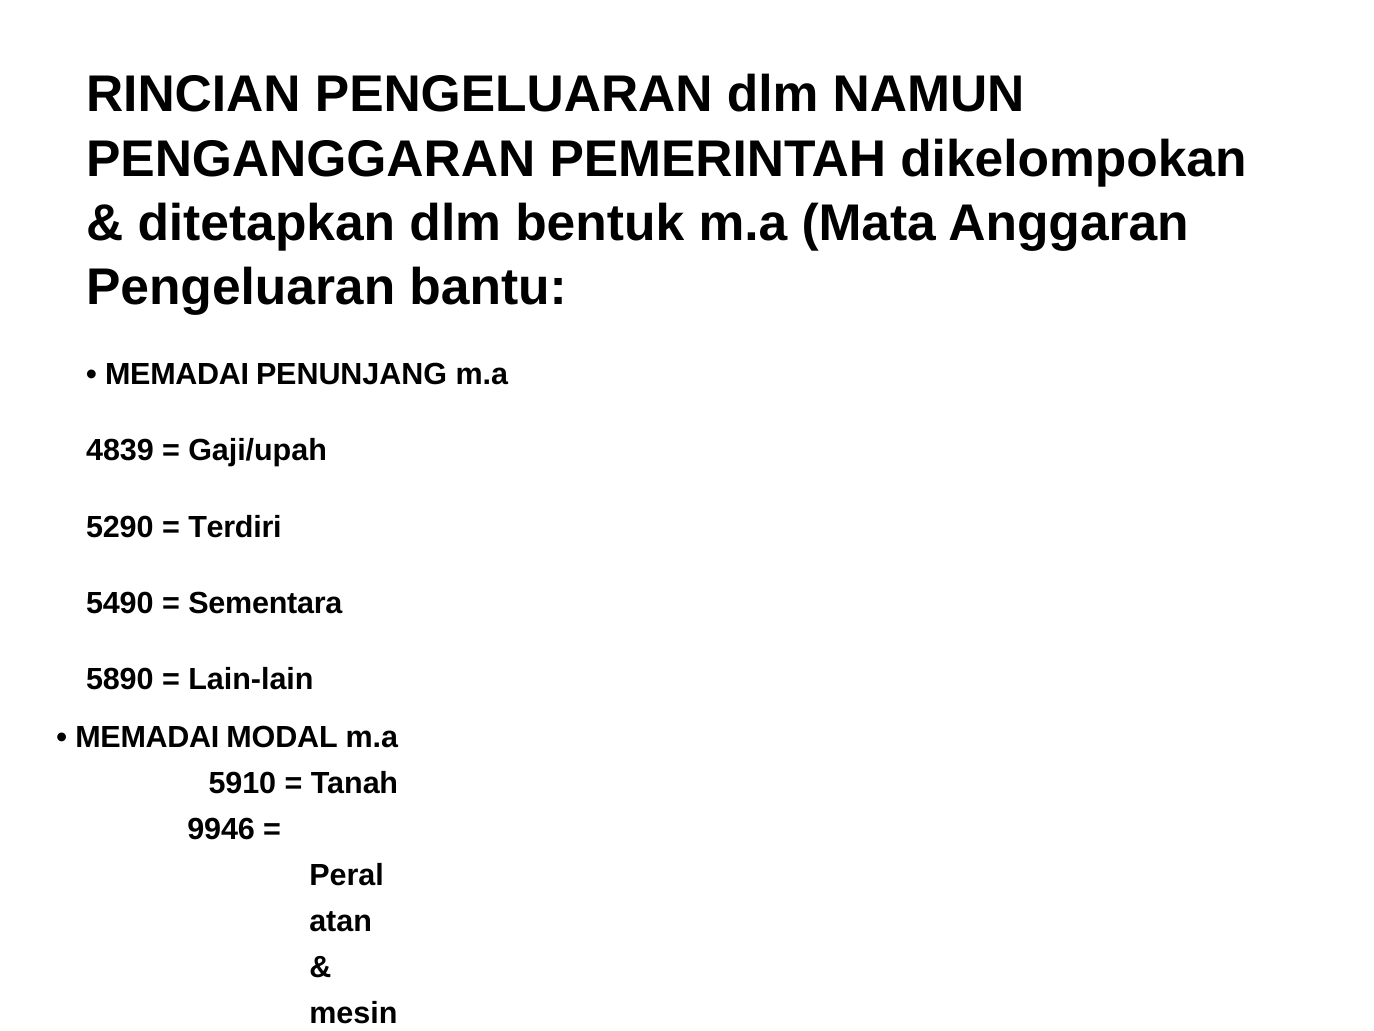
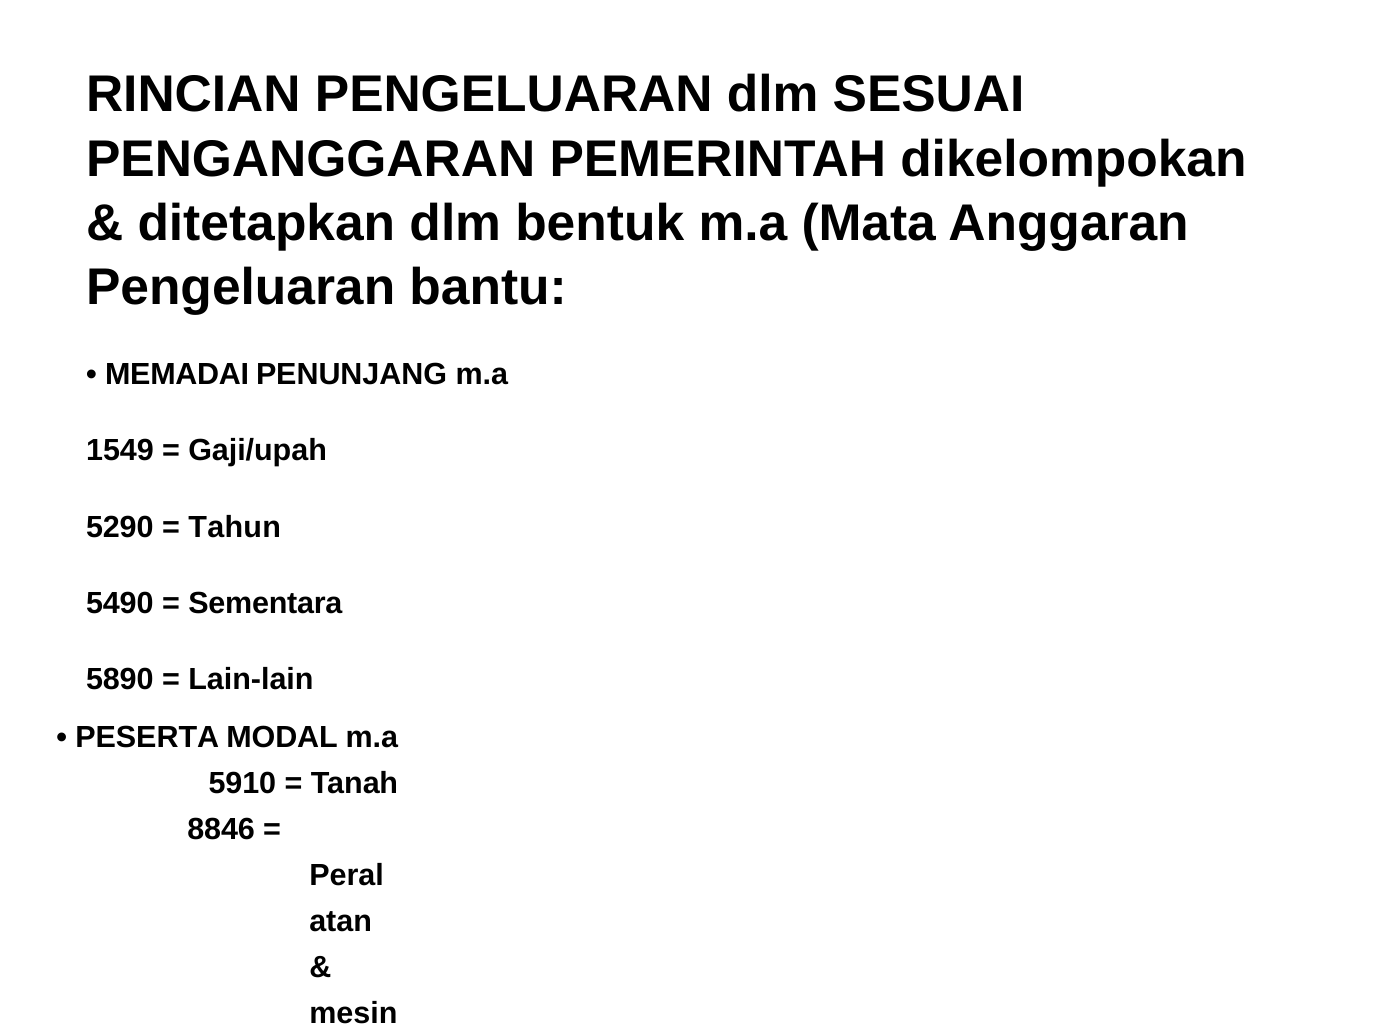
NAMUN: NAMUN -> SESUAI (929, 95)
4839: 4839 -> 1549 (120, 451)
Terdiri: Terdiri -> Tahun (235, 527)
MEMADAI: MEMADAI -> PESERTA (147, 737)
9946: 9946 -> 8846 (221, 829)
